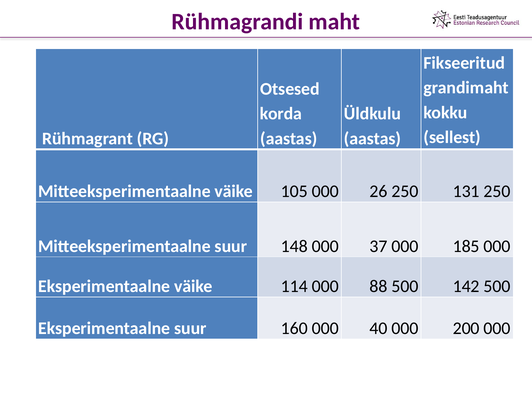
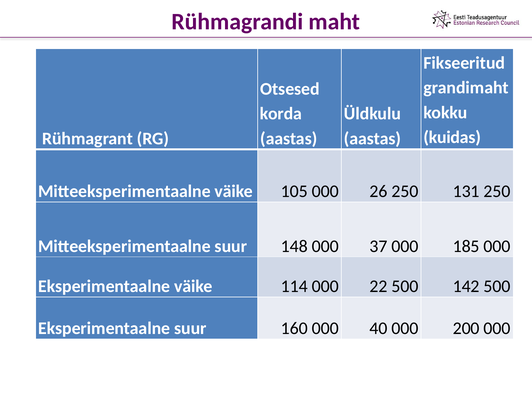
sellest: sellest -> kuidas (452, 137)
88: 88 -> 22 (378, 286)
